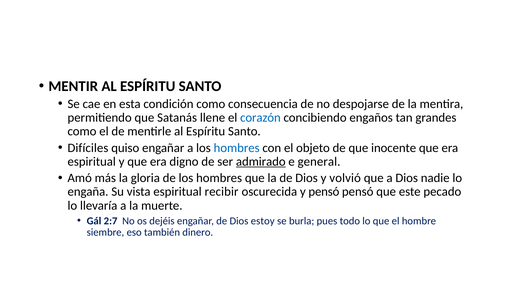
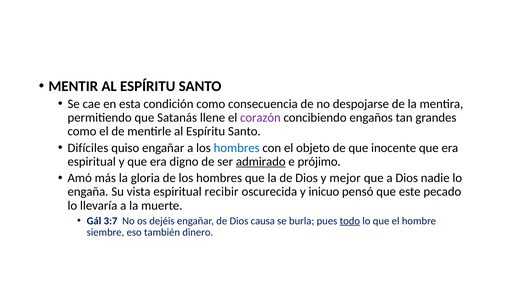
corazón colour: blue -> purple (260, 118)
general: general -> prójimo (319, 162)
volvió: volvió -> mejor (345, 178)
y pensó: pensó -> inicuo (324, 192)
2:7: 2:7 -> 3:7 (111, 221)
estoy: estoy -> causa (263, 221)
todo underline: none -> present (350, 221)
